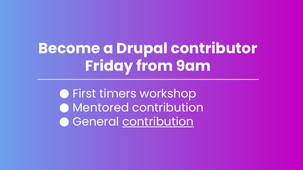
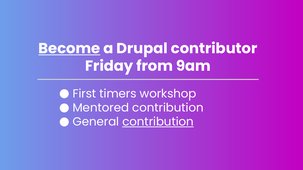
Become underline: none -> present (69, 49)
